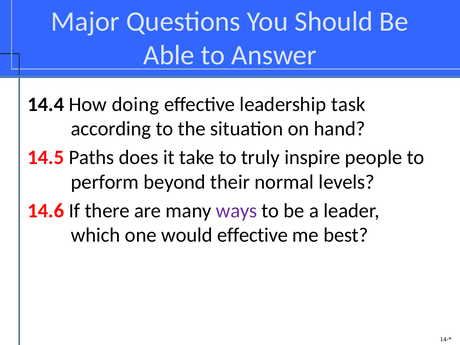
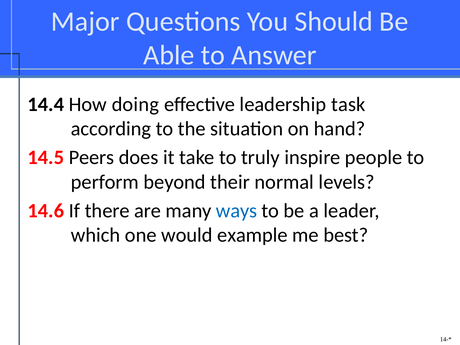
Paths: Paths -> Peers (92, 157)
ways colour: purple -> blue (237, 211)
would effective: effective -> example (252, 235)
